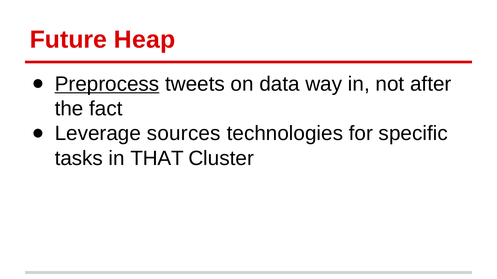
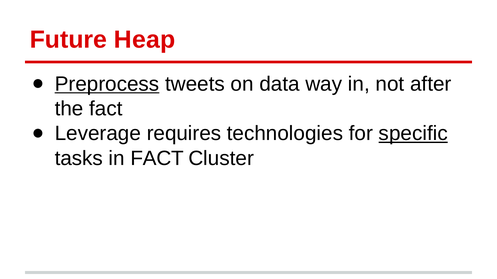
sources: sources -> requires (184, 134)
specific underline: none -> present (413, 134)
in THAT: THAT -> FACT (157, 159)
